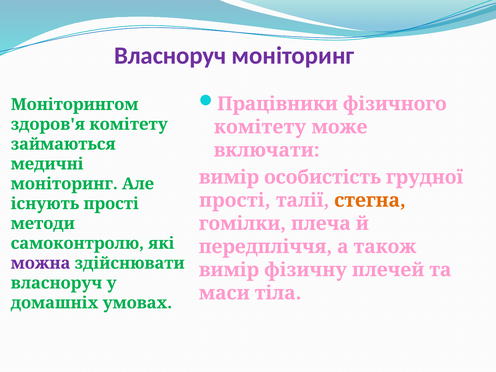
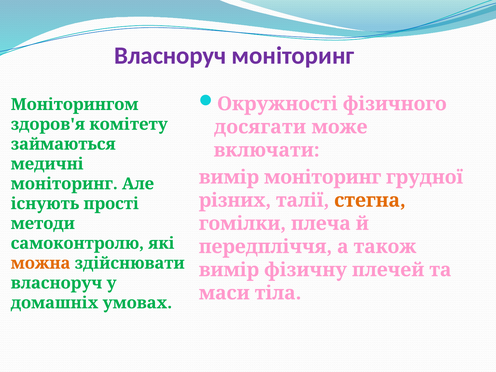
Працівники: Працівники -> Окружності (277, 104)
комітету: комітету -> досягати (260, 127)
вимір особистість: особистість -> моніторинг (323, 177)
прості: прості -> різних (235, 200)
можна colour: purple -> orange (41, 263)
